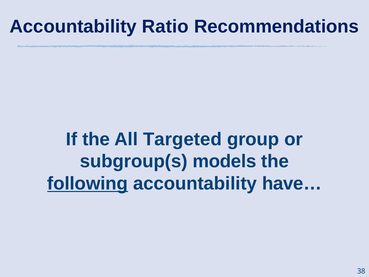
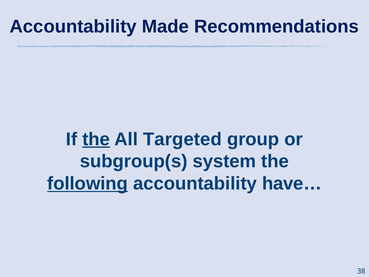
Ratio: Ratio -> Made (165, 26)
the underline: none -> present (96, 139)
models: models -> system (224, 161)
